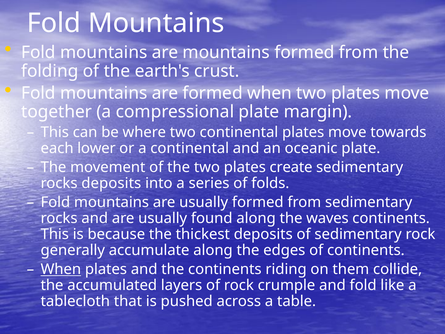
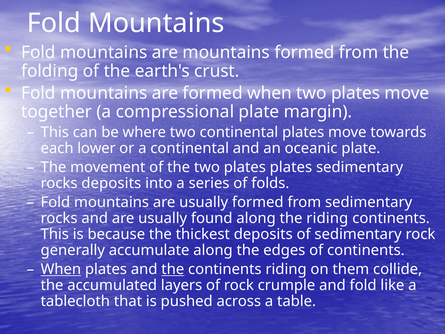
plates create: create -> plates (291, 167)
the waves: waves -> riding (327, 218)
the underline: none -> present (173, 269)
